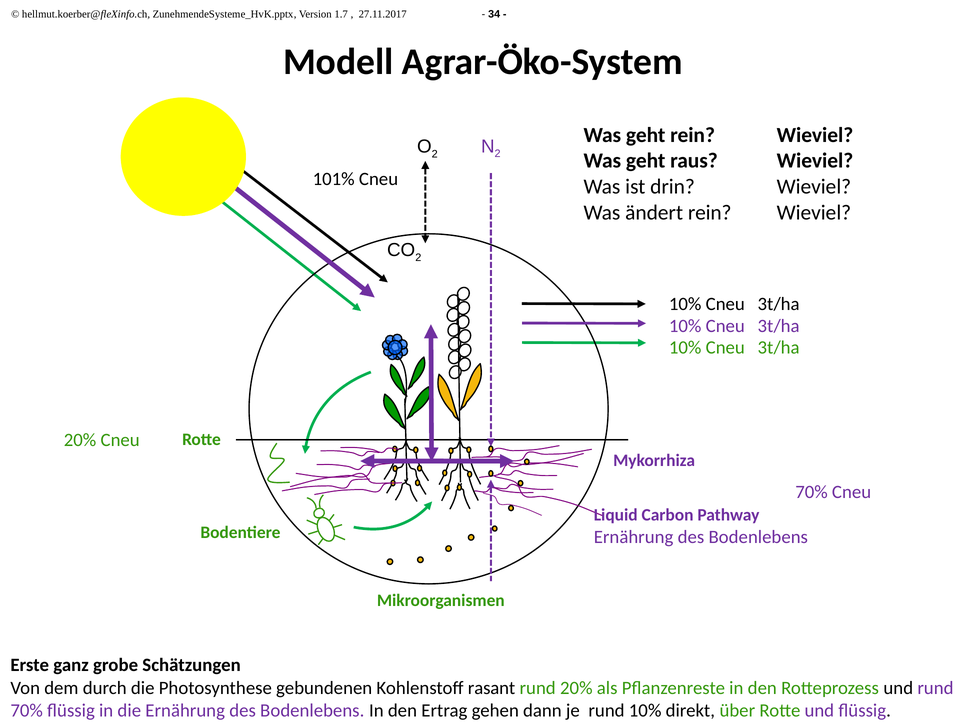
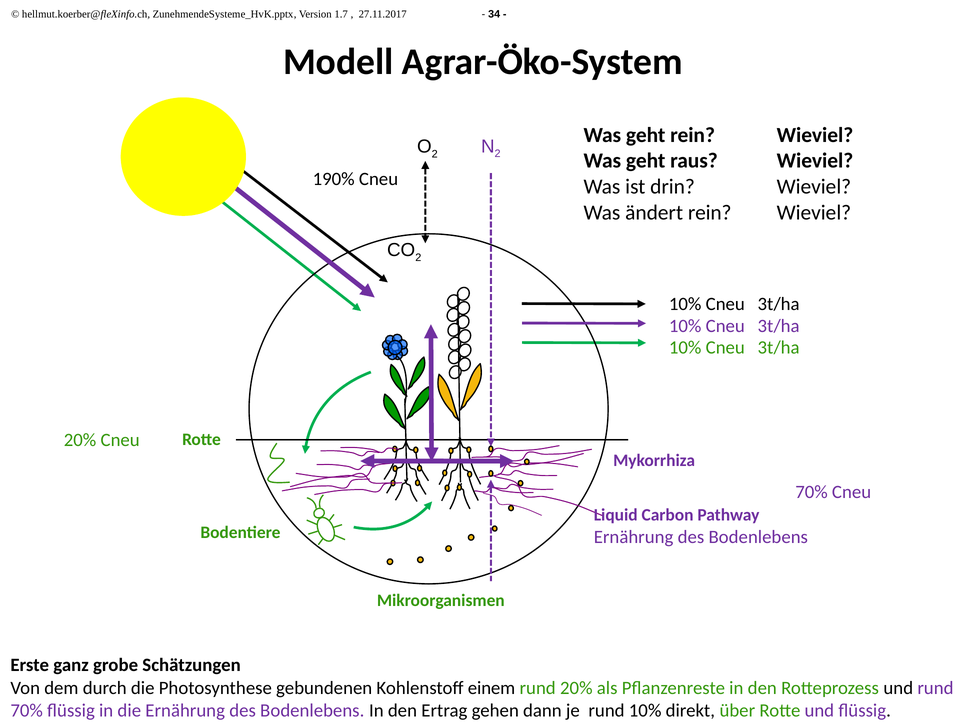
101%: 101% -> 190% (334, 179)
rasant: rasant -> einem (492, 687)
